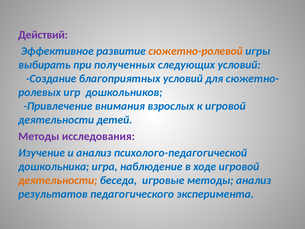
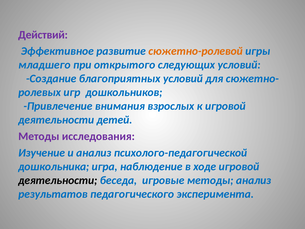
выбирать: выбирать -> младшего (44, 65)
полученных: полученных -> открытого (125, 65)
деятельности colour: orange -> black (58, 180)
